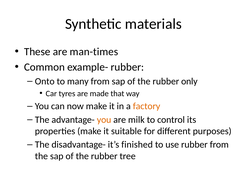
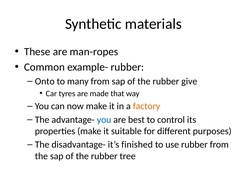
man-times: man-times -> man-ropes (94, 52)
only: only -> give (189, 81)
you colour: orange -> blue (104, 120)
milk: milk -> best (136, 120)
